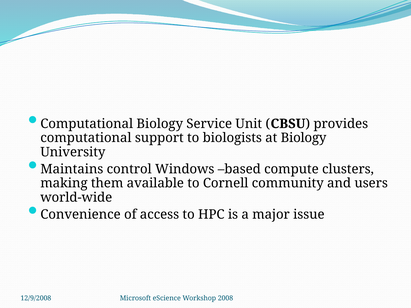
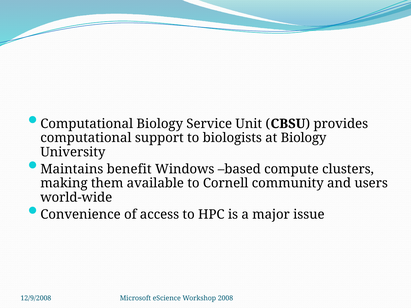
control: control -> benefit (129, 169)
